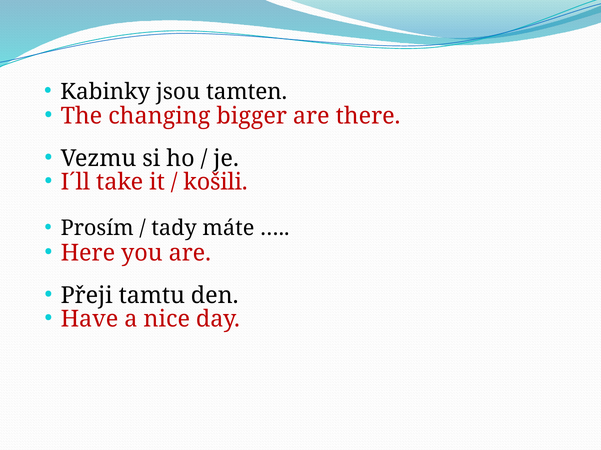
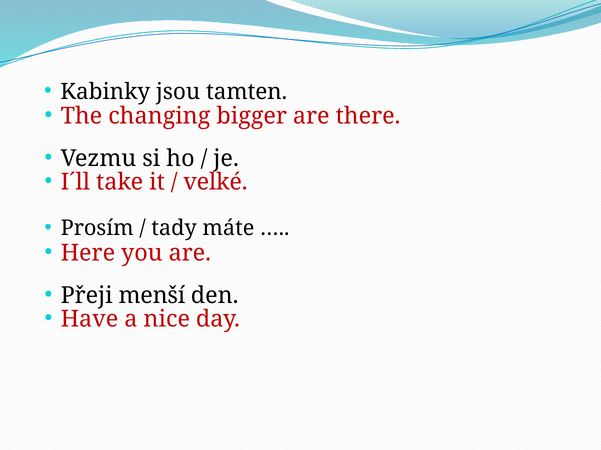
košili: košili -> velké (216, 182)
tamtu: tamtu -> menší (152, 296)
